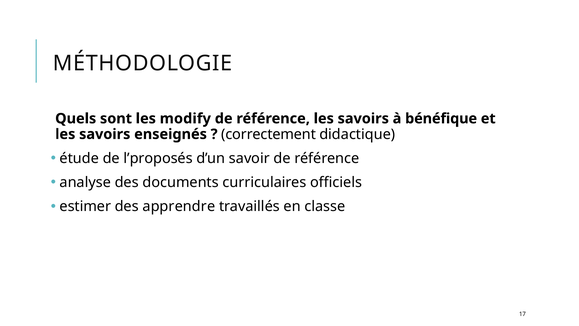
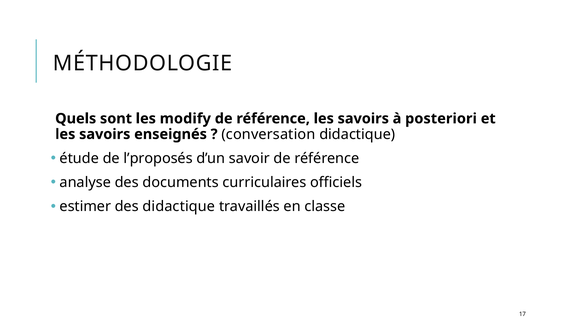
bénéfique: bénéfique -> posteriori (441, 118)
correctement: correctement -> conversation (268, 134)
des apprendre: apprendre -> didactique (179, 206)
